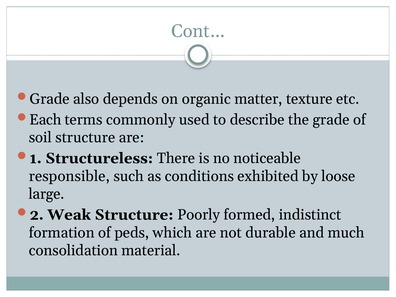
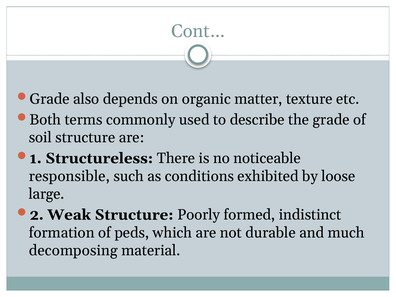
Each: Each -> Both (45, 120)
consolidation: consolidation -> decomposing (73, 250)
